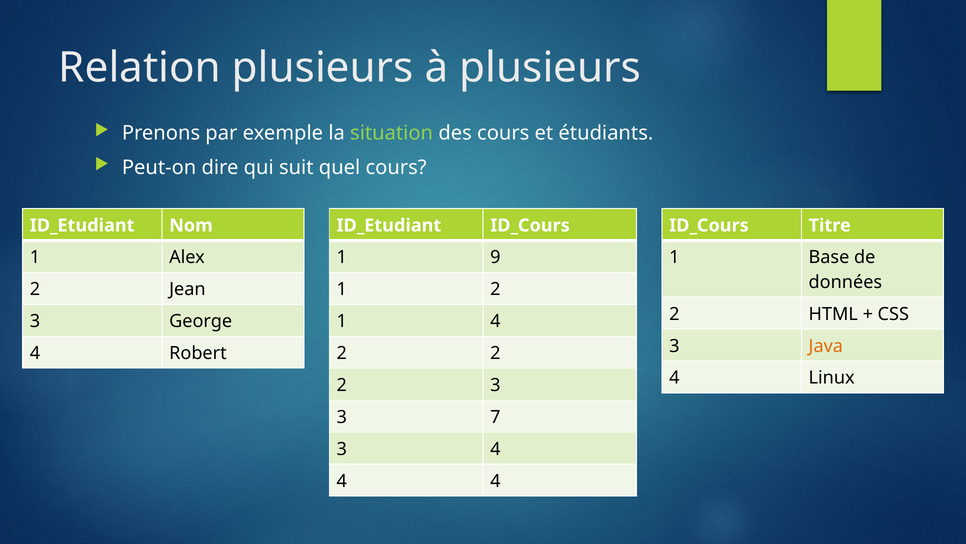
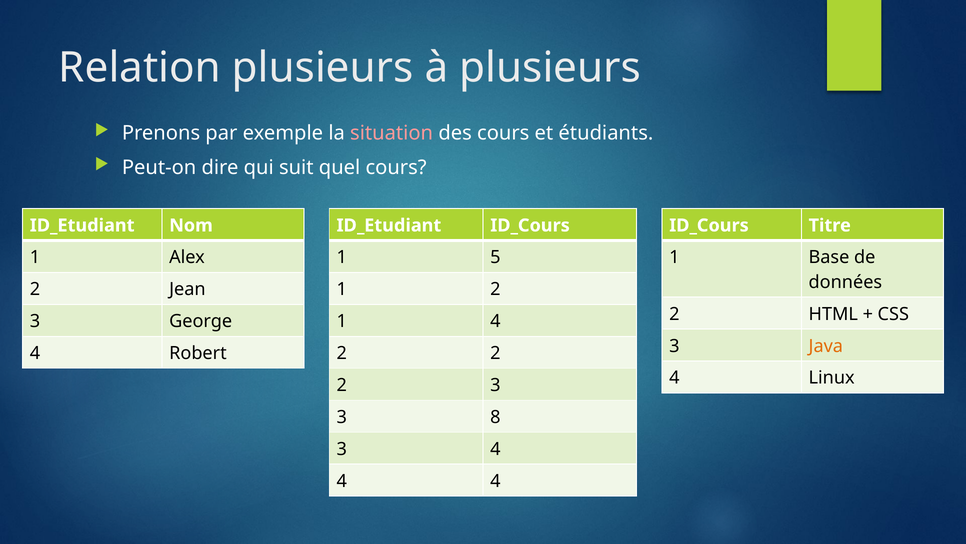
situation colour: light green -> pink (392, 133)
9: 9 -> 5 (495, 257)
7: 7 -> 8 (495, 417)
